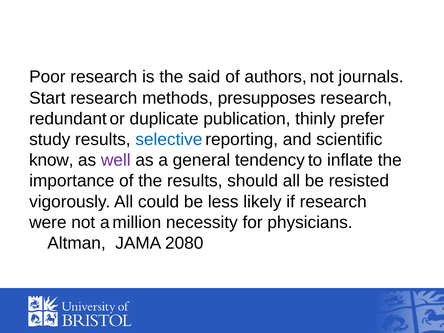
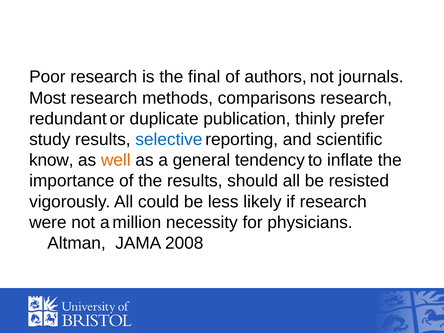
said: said -> final (204, 77)
Start: Start -> Most (47, 98)
presupposes: presupposes -> comparisons (267, 98)
well colour: purple -> orange (116, 160)
2080: 2080 -> 2008 (184, 243)
